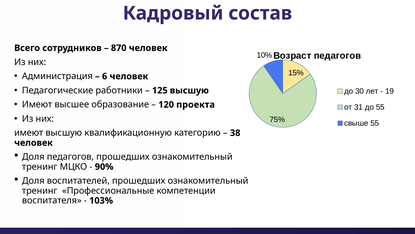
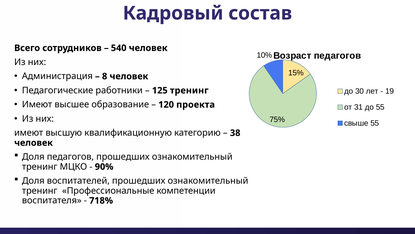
870: 870 -> 540 (119, 48)
6: 6 -> 8 (105, 76)
125 высшую: высшую -> тренинг (189, 90)
103%: 103% -> 718% (101, 200)
